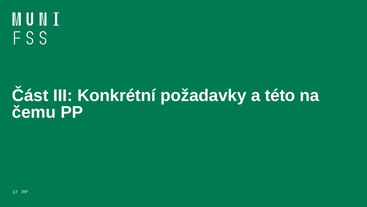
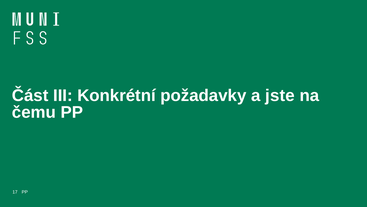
této: této -> jste (280, 95)
